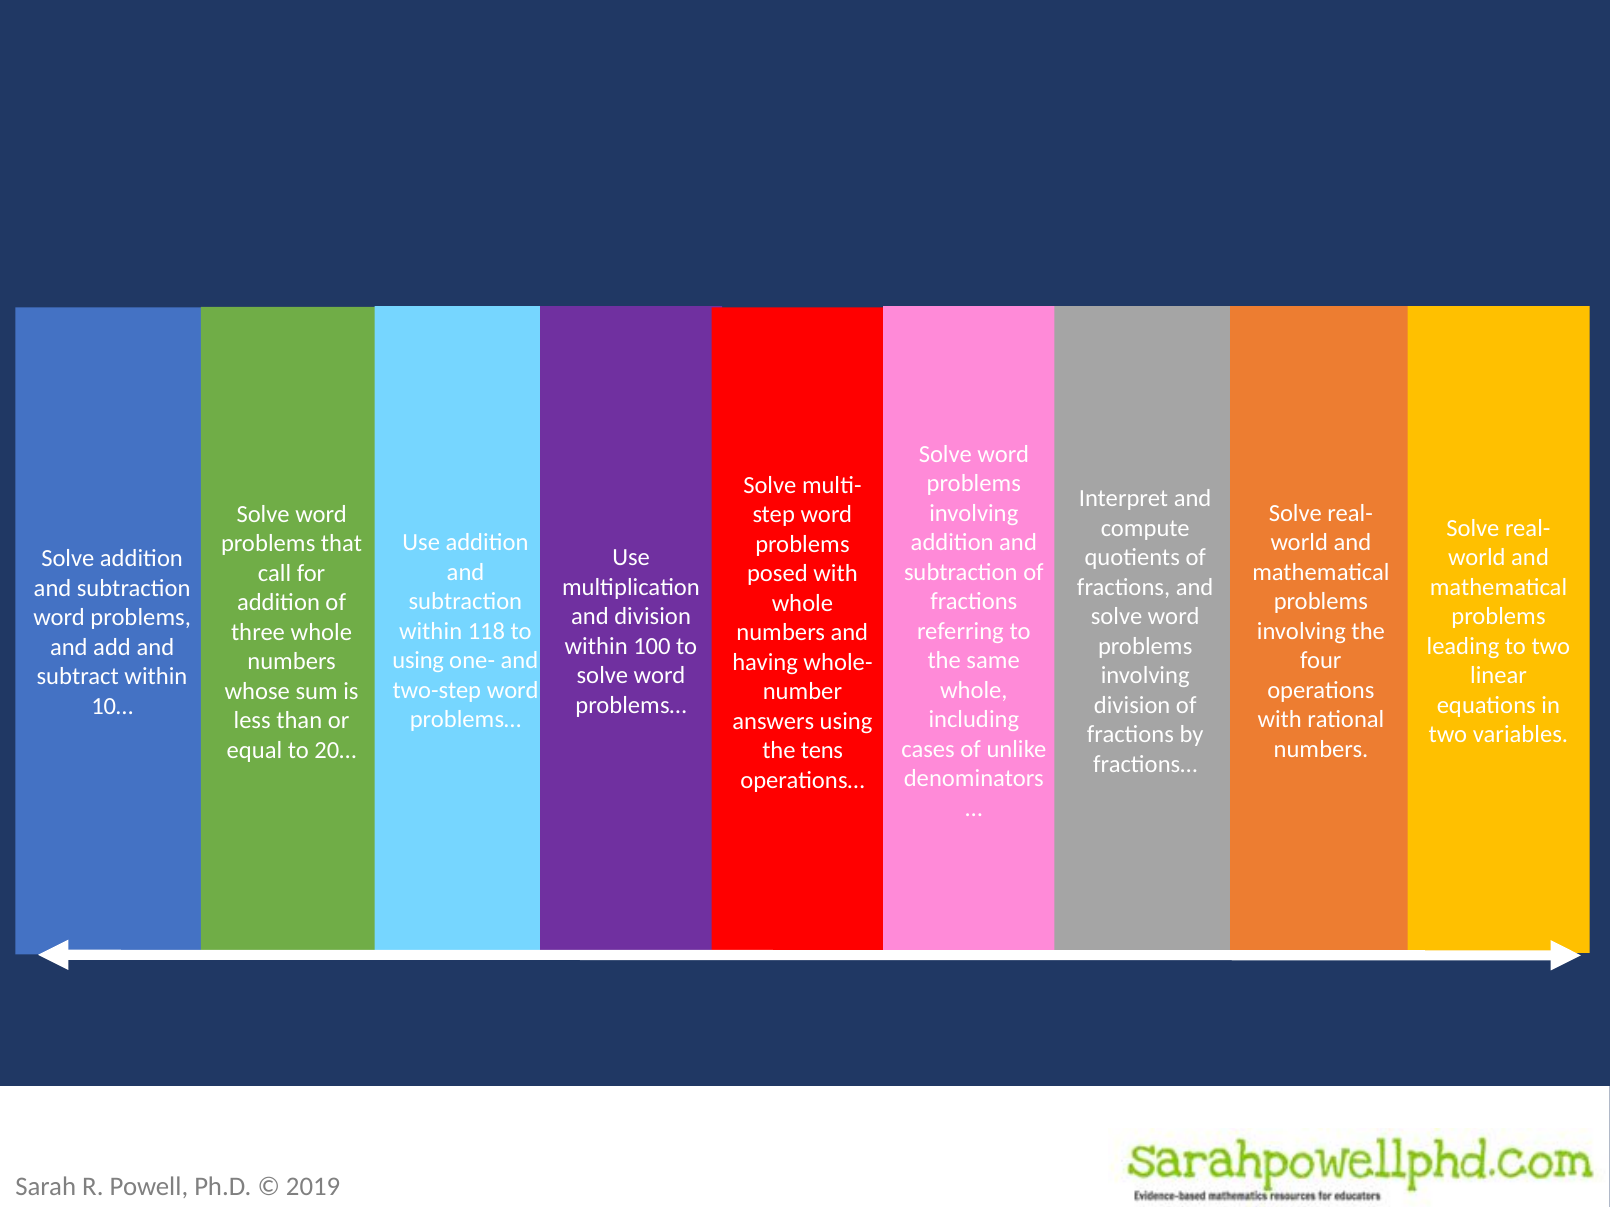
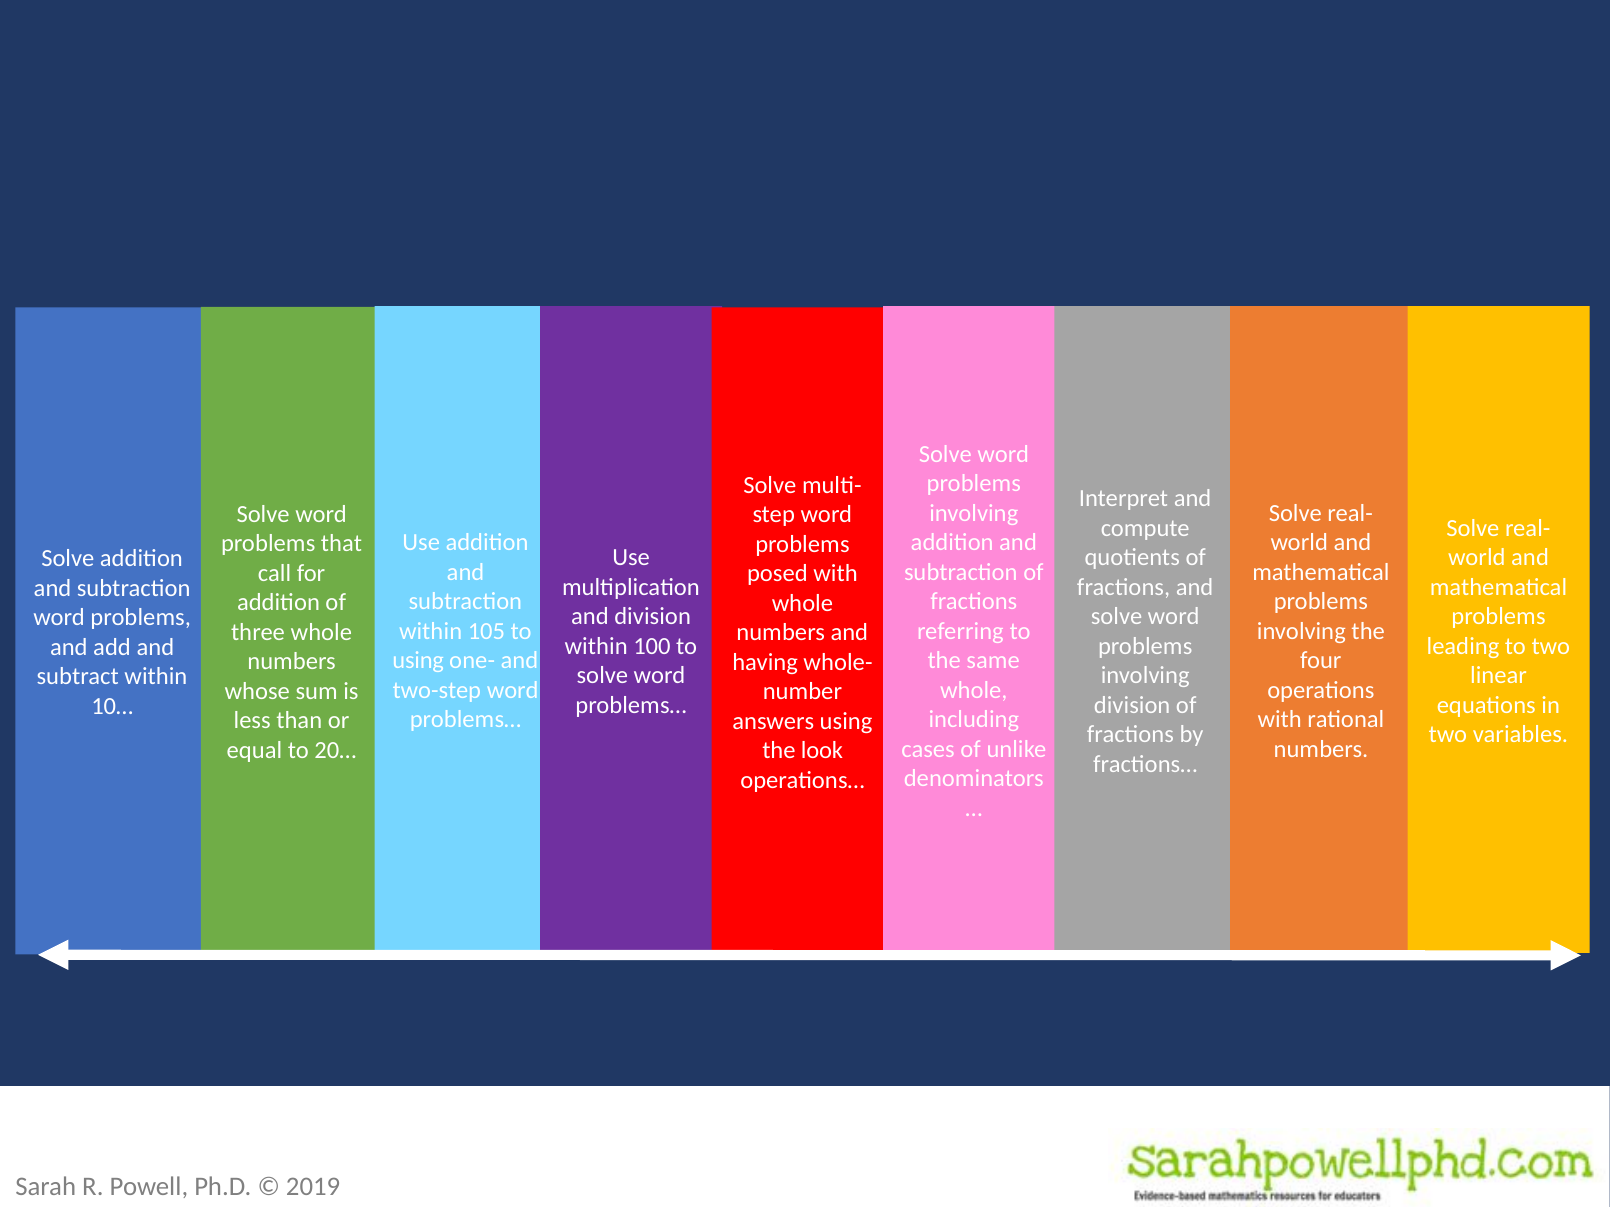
118: 118 -> 105 (486, 632)
tens: tens -> look (822, 751)
